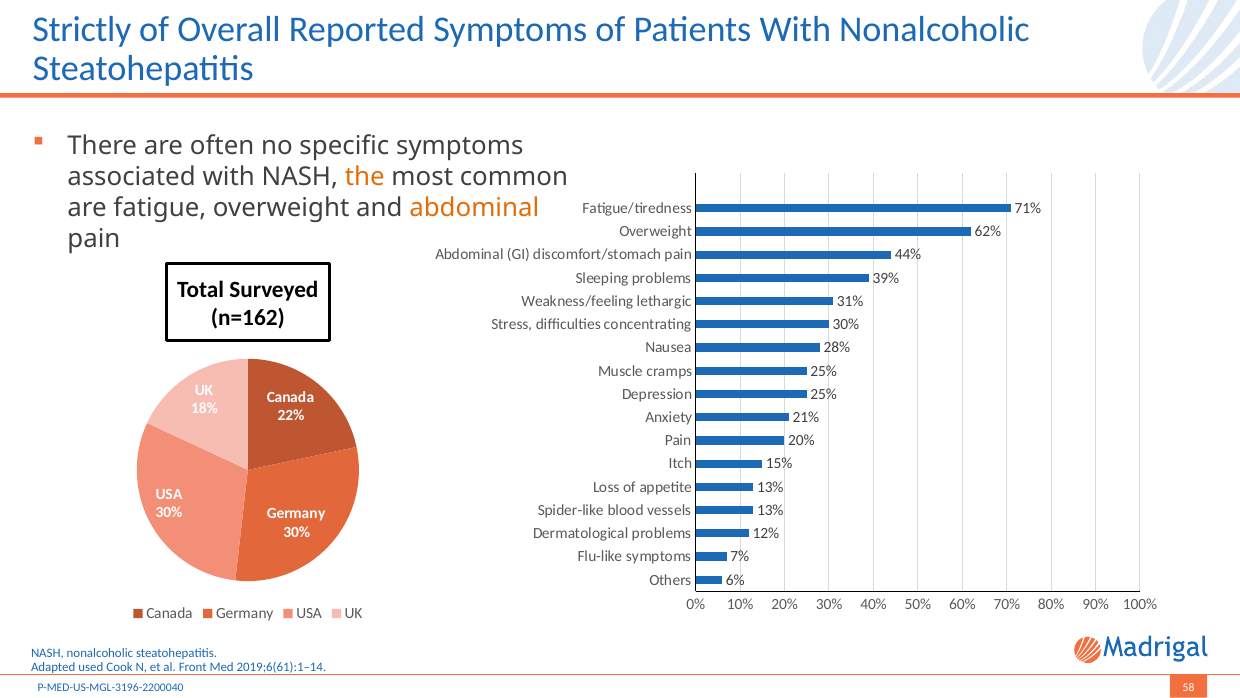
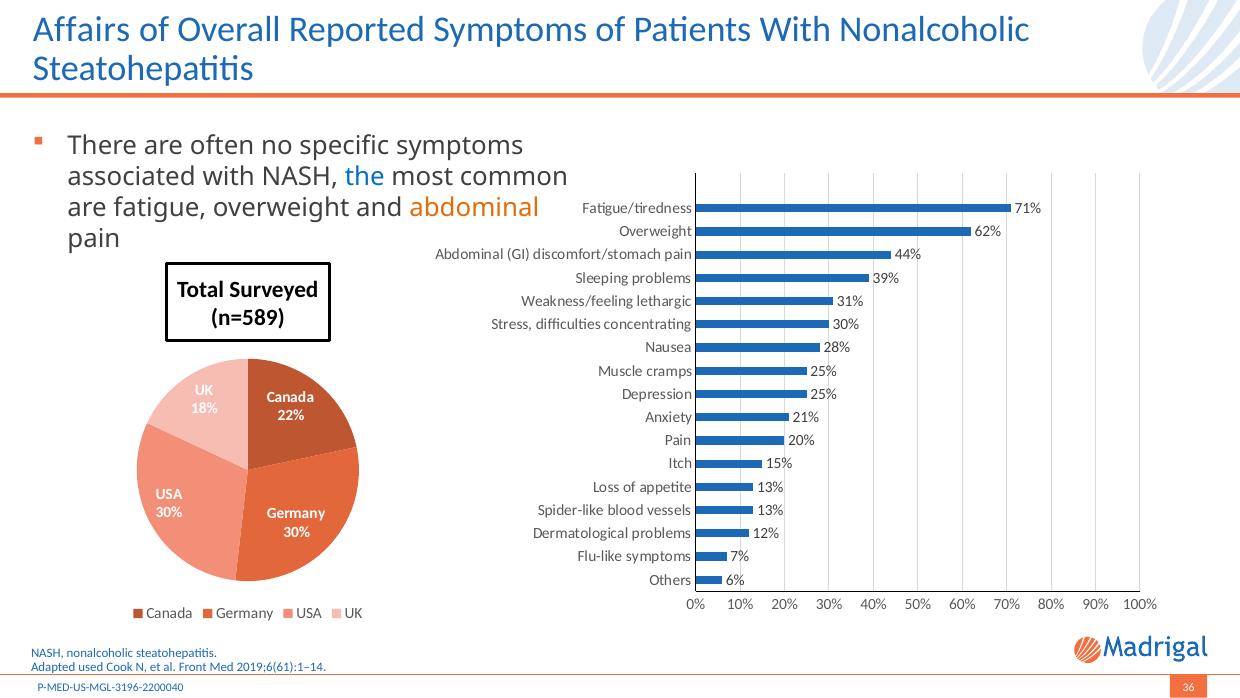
Strictly: Strictly -> Affairs (82, 30)
the colour: orange -> blue (365, 177)
n=162: n=162 -> n=589 (248, 317)
58: 58 -> 36 (1189, 687)
